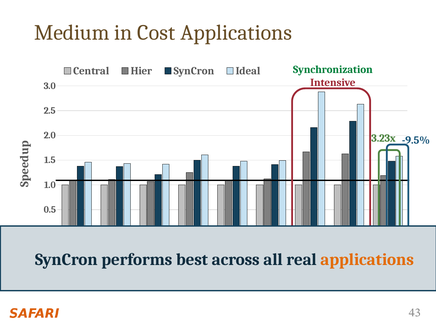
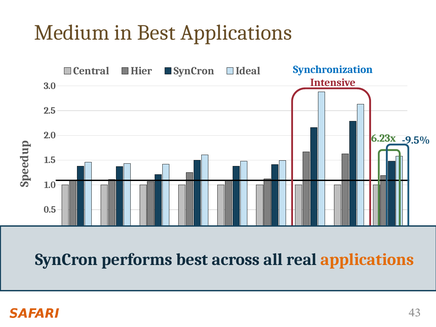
in Cost: Cost -> Best (156, 33)
Synchronization colour: green -> blue (333, 70)
3.23x: 3.23x -> 6.23x (384, 138)
